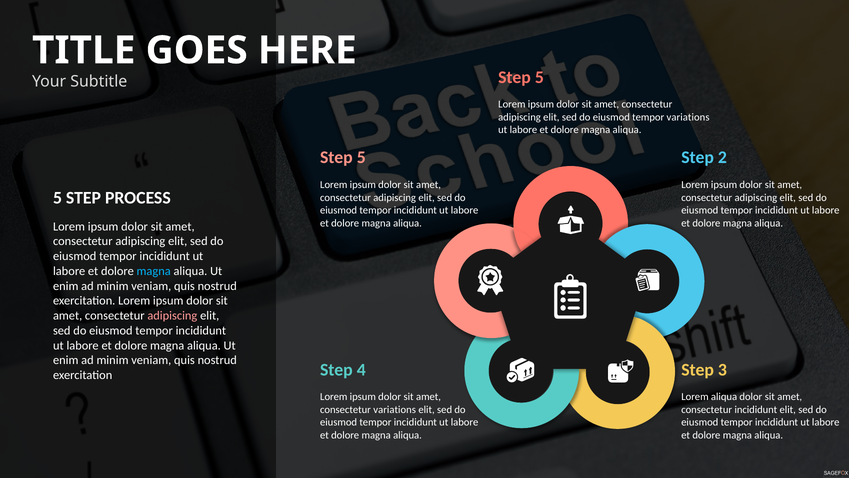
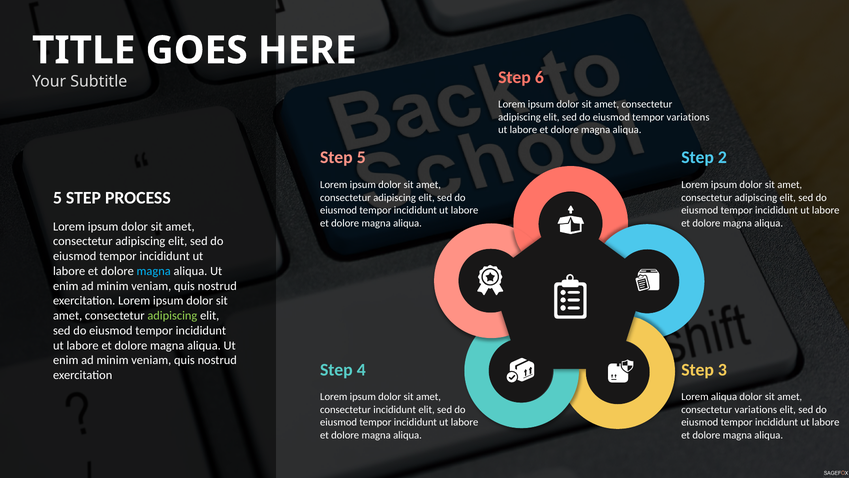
5: 5 -> 6 (539, 77)
adipiscing colour: pink -> light green (172, 315)
consectetur variations: variations -> incididunt (395, 409)
consectetur incididunt: incididunt -> variations (756, 409)
